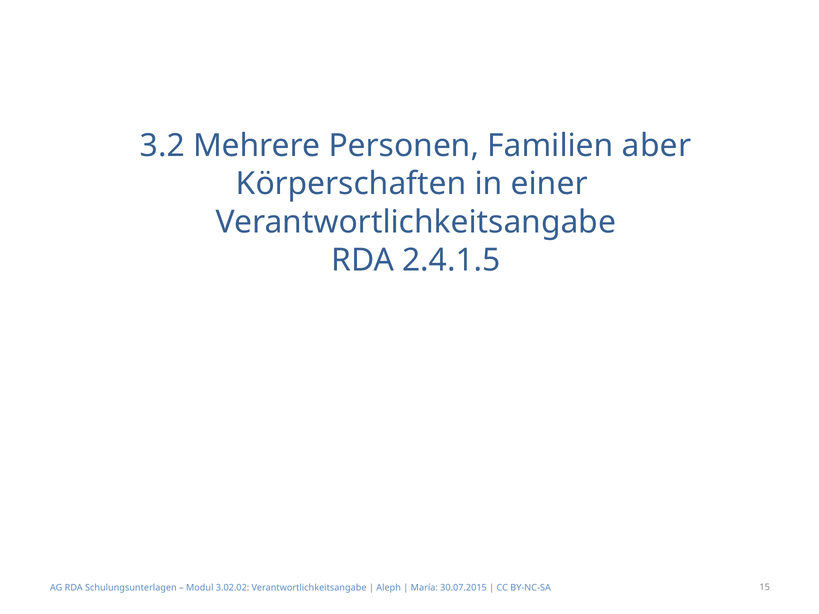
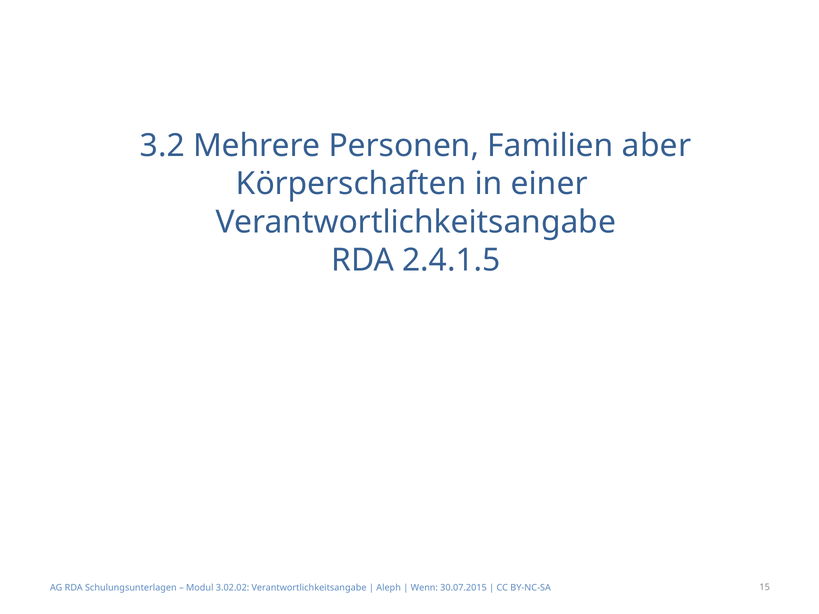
María: María -> Wenn (424, 588)
